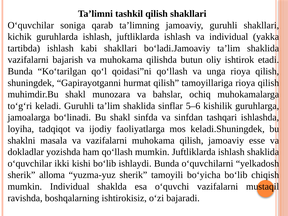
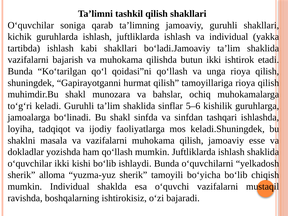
butun oliy: oliy -> ikki (214, 60)
